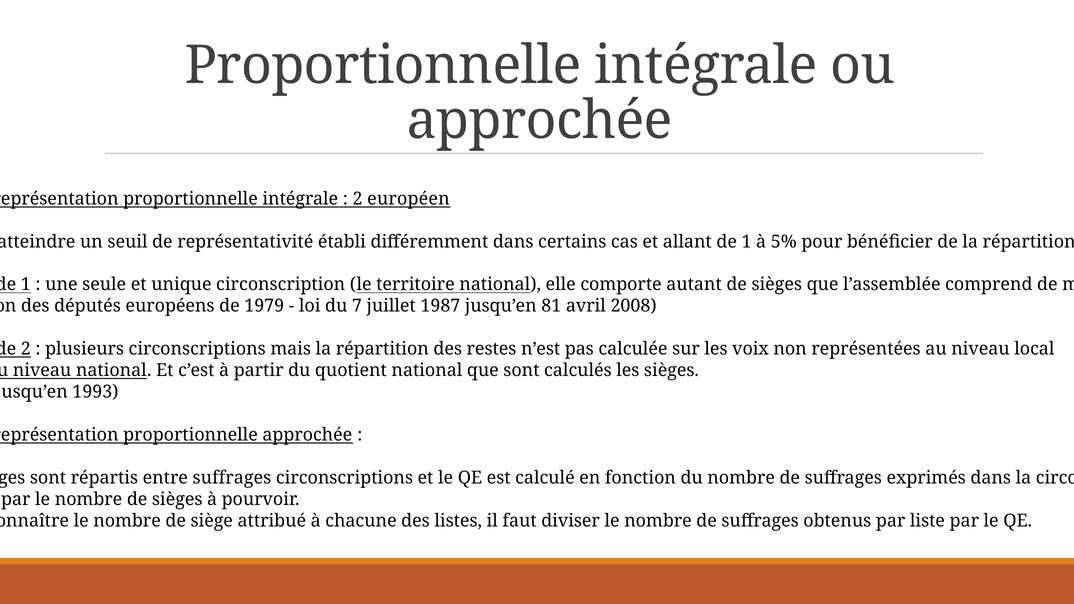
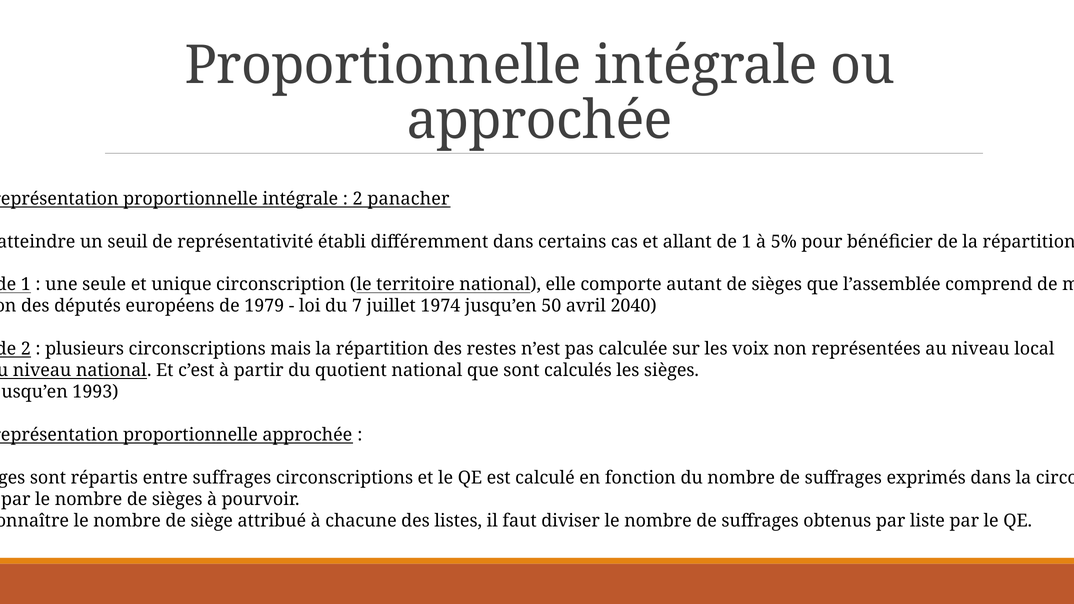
européen: européen -> panacher (408, 199)
1987: 1987 -> 1974 (440, 306)
81: 81 -> 50 (551, 306)
2008: 2008 -> 2040 (634, 306)
